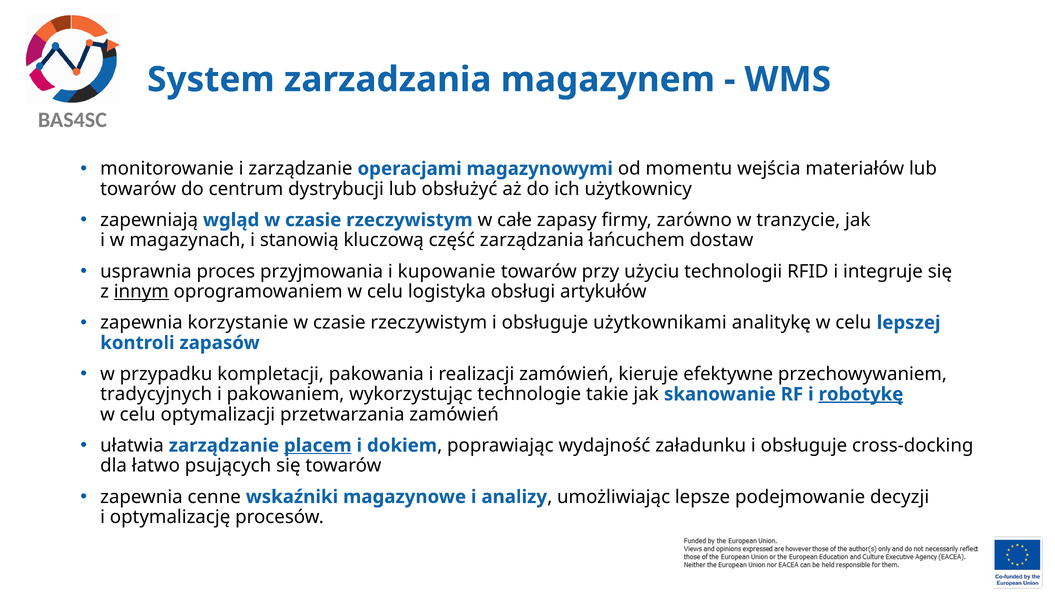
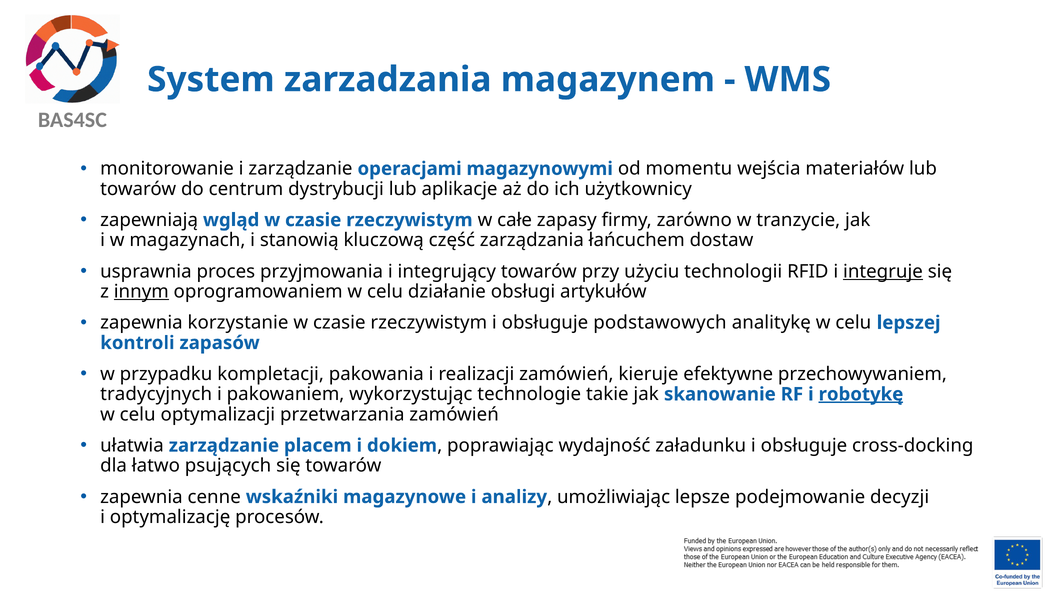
obsłużyć: obsłużyć -> aplikacje (460, 189)
kupowanie: kupowanie -> integrujący (447, 272)
integruje underline: none -> present (883, 272)
logistyka: logistyka -> działanie (447, 292)
użytkownikami: użytkownikami -> podstawowych (660, 323)
placem underline: present -> none (318, 446)
